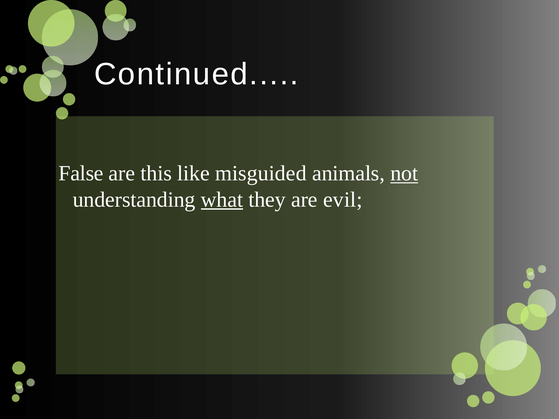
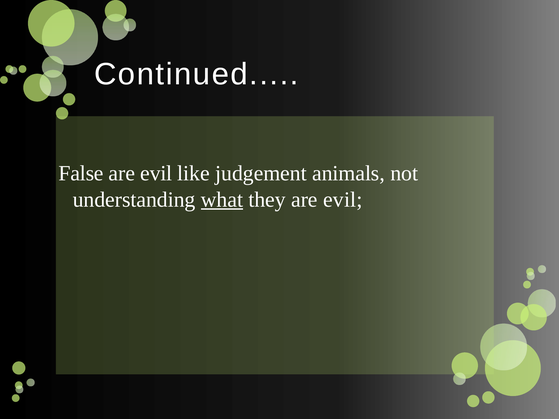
this: this -> evil (156, 174)
misguided: misguided -> judgement (261, 174)
not underline: present -> none (404, 174)
